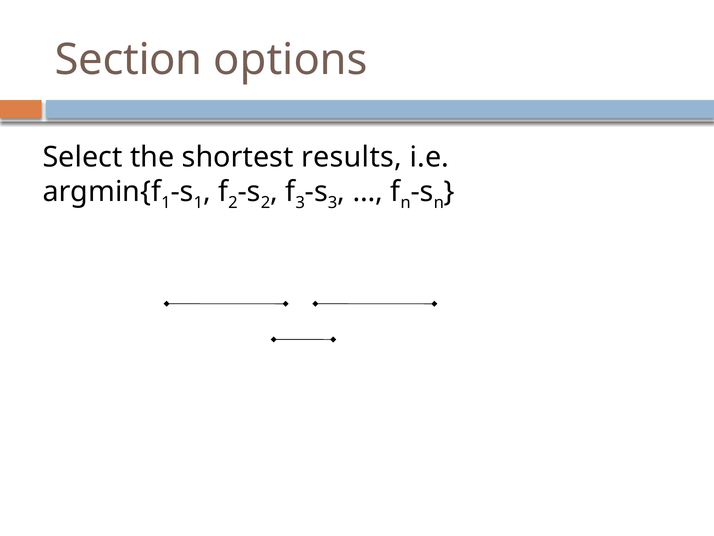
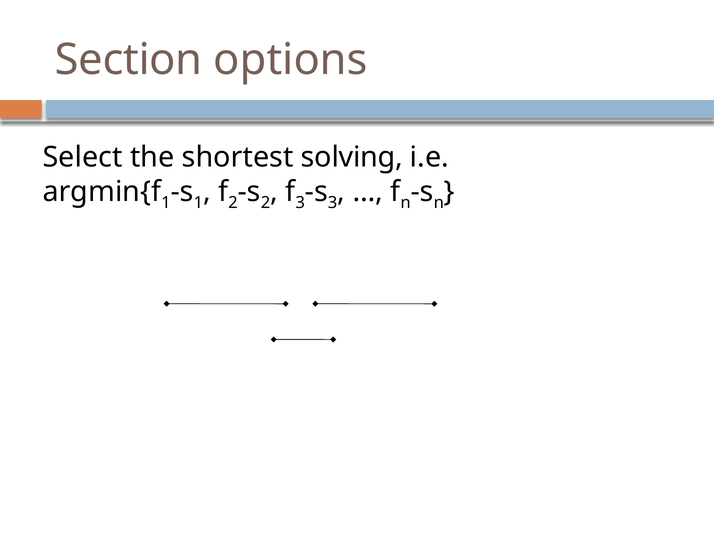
results: results -> solving (352, 157)
